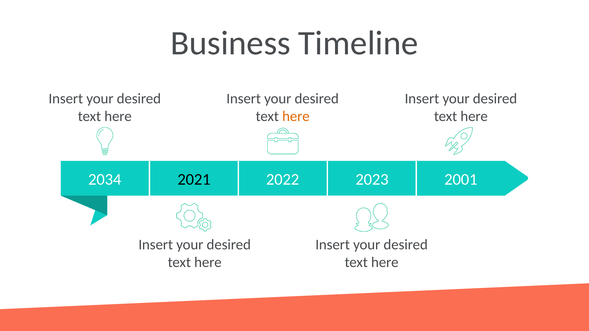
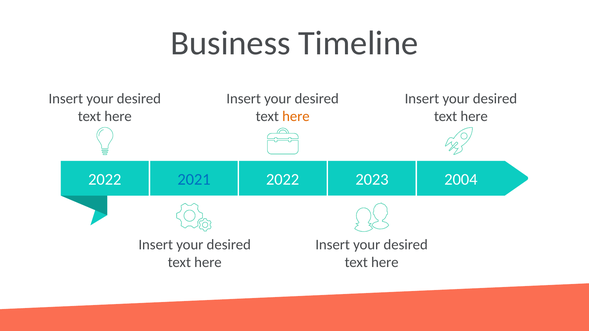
2034: 2034 -> 2022 (105, 180)
2021 colour: black -> blue (194, 180)
2001: 2001 -> 2004 (461, 180)
